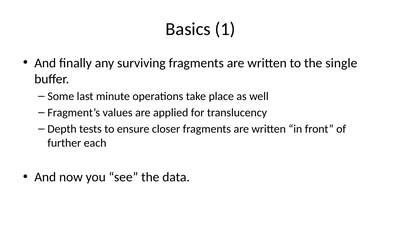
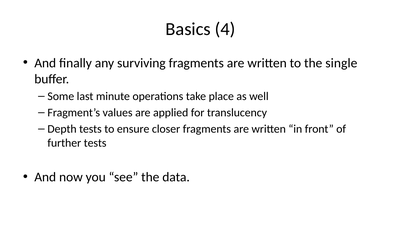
1: 1 -> 4 (225, 29)
further each: each -> tests (95, 143)
